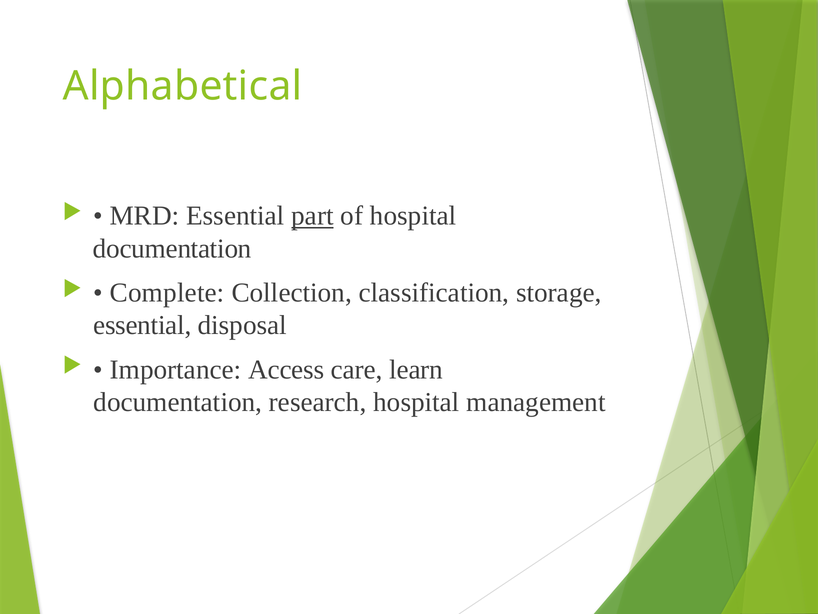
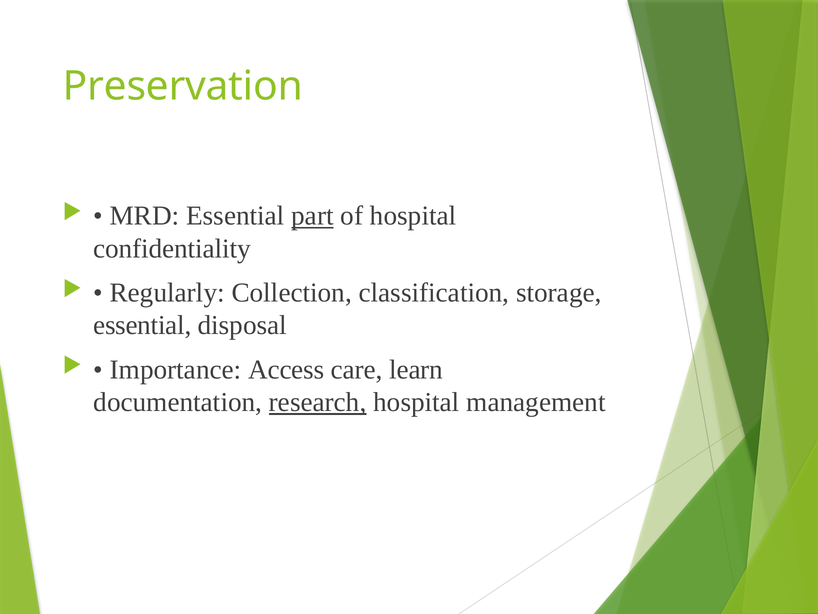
Alphabetical: Alphabetical -> Preservation (183, 86)
documentation: documentation -> confidentiality (172, 248)
Complete: Complete -> Regularly (167, 292)
research underline: none -> present (318, 402)
